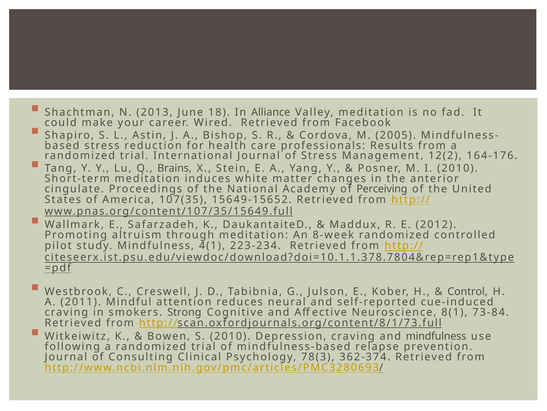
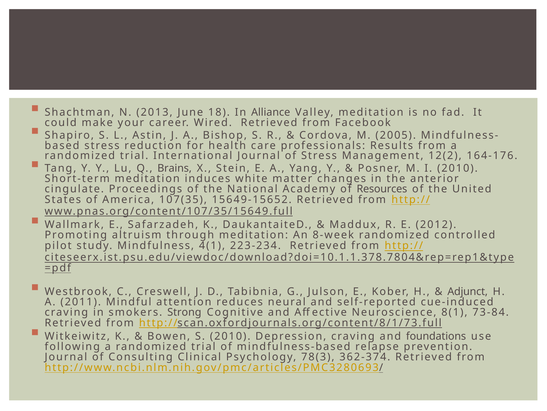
Perceiving: Perceiving -> Resources (382, 189)
Control: Control -> Adjunct (468, 291)
and mindfulness: mindfulness -> foundations (436, 336)
